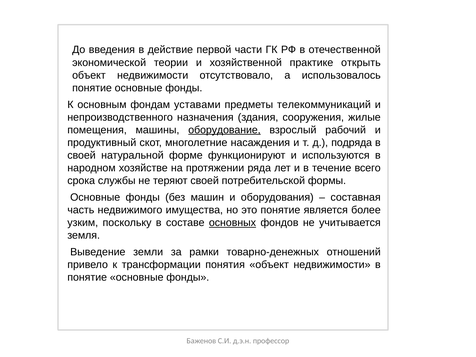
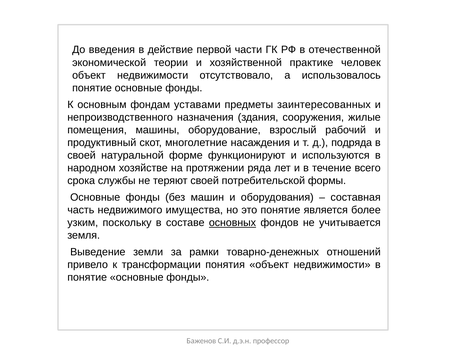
открыть: открыть -> человек (361, 63)
телекоммуникаций: телекоммуникаций -> заинтересованных (324, 105)
оборудование underline: present -> none (224, 130)
